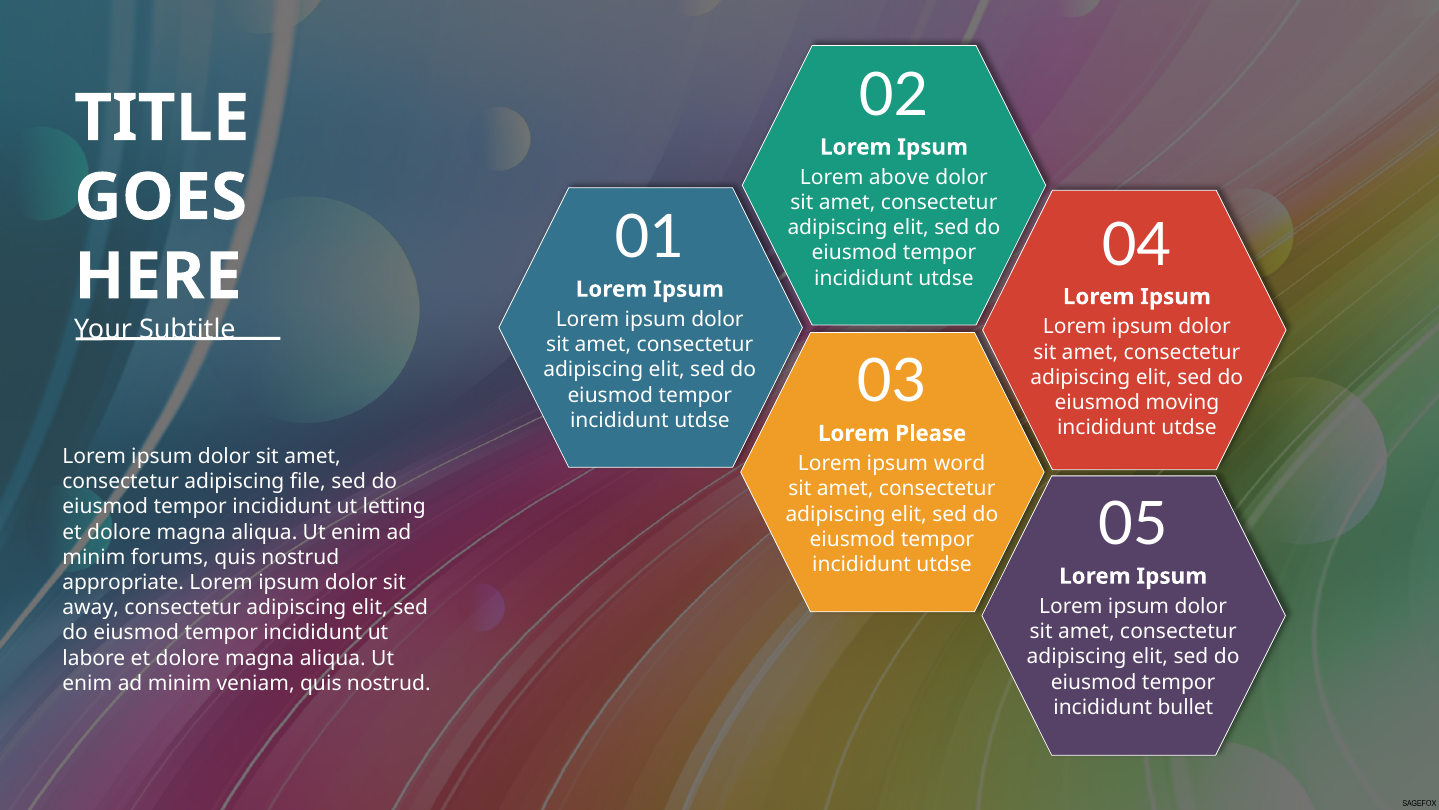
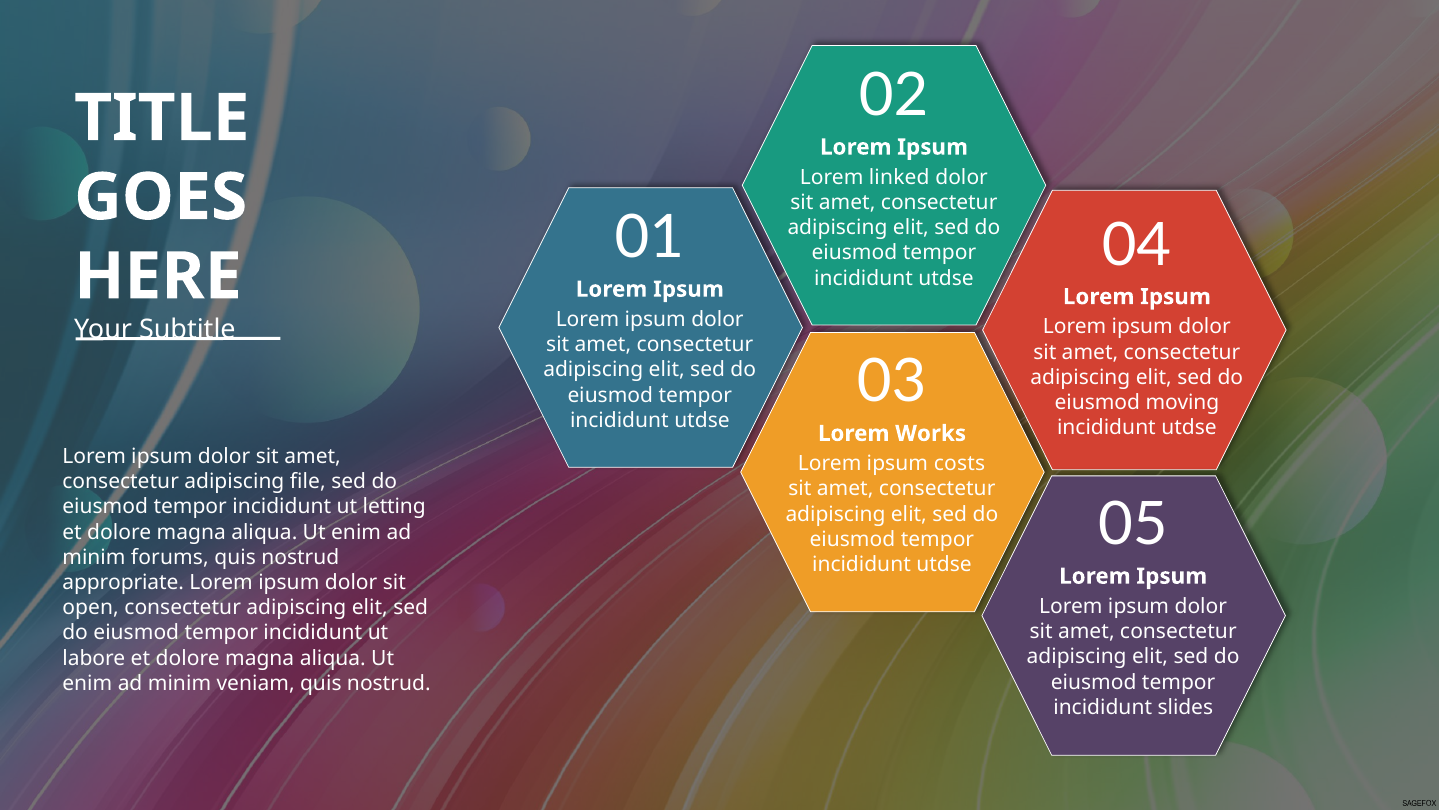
above: above -> linked (899, 177)
Please: Please -> Works (931, 433)
word: word -> costs (959, 463)
away: away -> open (91, 607)
bullet: bullet -> slides (1185, 707)
